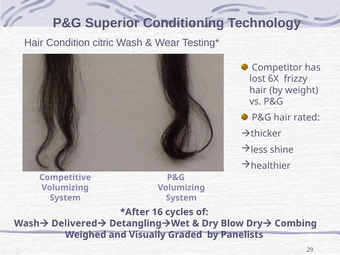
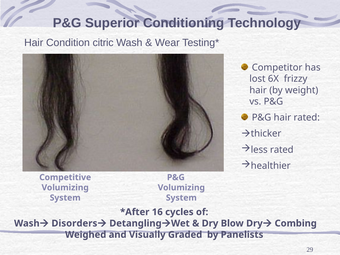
less shine: shine -> rated (282, 150)
Delivered: Delivered -> Disorders (74, 223)
